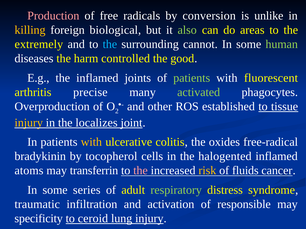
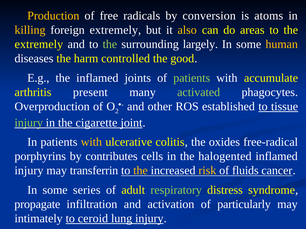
Production colour: pink -> yellow (53, 16)
unlike: unlike -> atoms (269, 16)
foreign biological: biological -> extremely (115, 30)
also colour: light green -> yellow (187, 30)
the colour: light blue -> light green (110, 44)
cannot: cannot -> largely (200, 44)
human colour: light green -> yellow (282, 44)
fluorescent: fluorescent -> accumulate (271, 78)
precise: precise -> present (90, 92)
injury colour: yellow -> light green (29, 123)
localizes: localizes -> cigarette (97, 123)
bradykinin: bradykinin -> porphyrins (40, 157)
tocopherol: tocopherol -> contributes (112, 157)
atoms: atoms -> injury (29, 171)
the colour: pink -> yellow (140, 171)
traumatic: traumatic -> propagate (37, 205)
responsible: responsible -> particularly (244, 205)
specificity: specificity -> intimately (39, 219)
